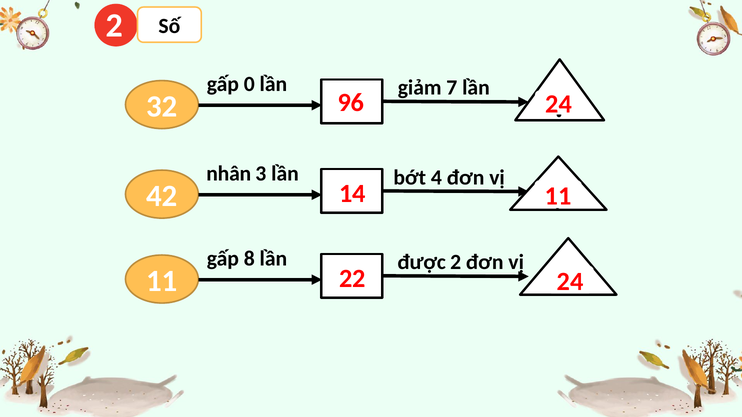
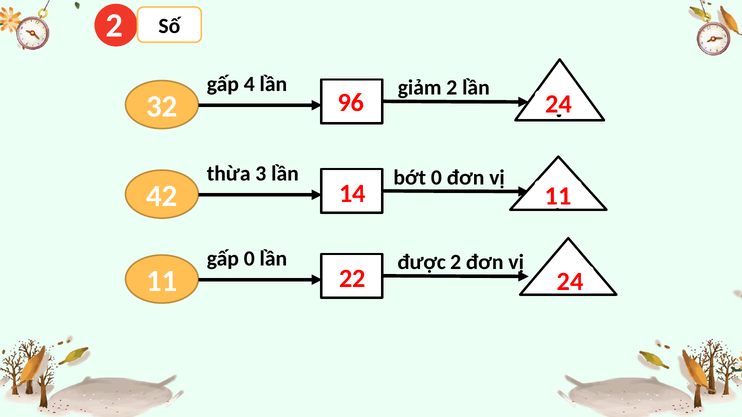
0: 0 -> 4 (249, 84)
giảm 7: 7 -> 2 (452, 88)
nhân: nhân -> thừa (229, 174)
bớt 4: 4 -> 0 (436, 178)
gấp 8: 8 -> 0 (249, 259)
